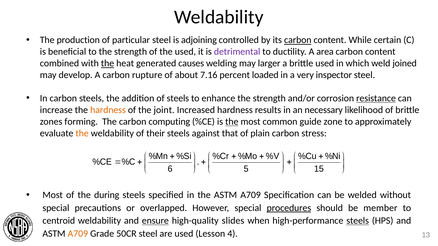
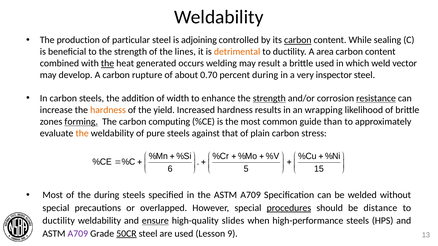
certain: certain -> sealing (387, 40)
the used: used -> lines (185, 52)
detrimental colour: purple -> orange (237, 52)
causes: causes -> occurs (191, 63)
larger: larger -> result (269, 63)
joined: joined -> vector (405, 63)
7.16: 7.16 -> 0.70 (209, 75)
percent loaded: loaded -> during (265, 75)
of steels: steels -> width (178, 99)
strength underline: none -> present (269, 99)
joint: joint -> yield (164, 110)
necessary: necessary -> wrapping (324, 110)
forming underline: none -> present (81, 122)
the underline: present -> none (232, 122)
zone: zone -> than (333, 122)
their: their -> pure (156, 134)
member: member -> distance (380, 208)
centroid: centroid -> ductility (59, 221)
steels underline: present -> none (358, 221)
A709 colour: orange -> purple (78, 234)
50CR underline: none -> present (126, 234)
4: 4 -> 9 (232, 234)
